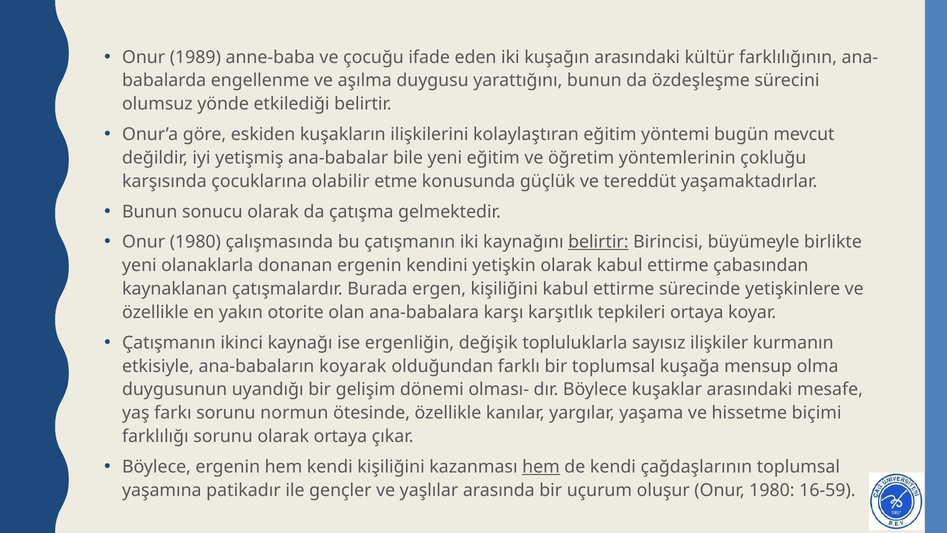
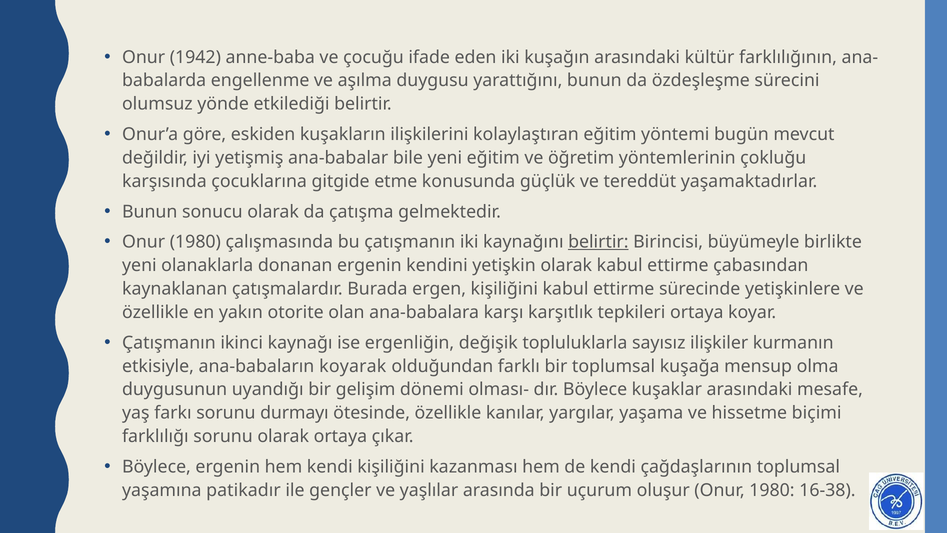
1989: 1989 -> 1942 (195, 57)
olabilir: olabilir -> gitgide (341, 181)
normun: normun -> durmayı (294, 413)
hem underline: present -> none (541, 467)
16-59: 16-59 -> 16-38 (827, 490)
